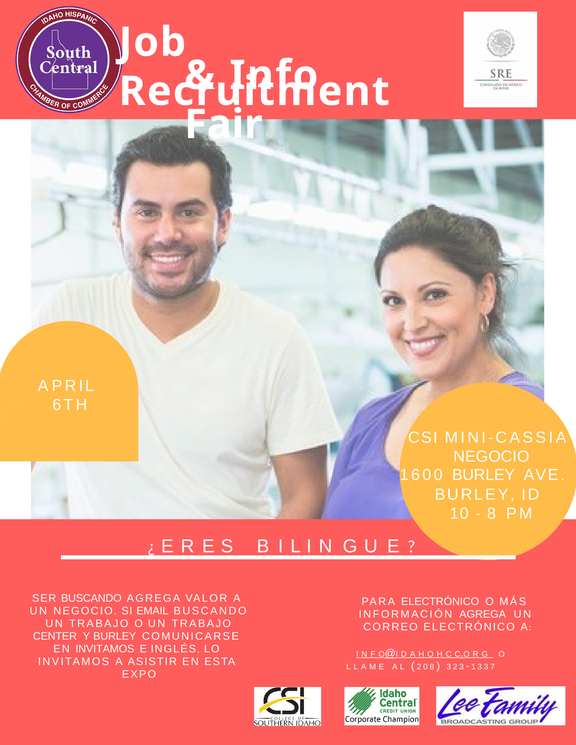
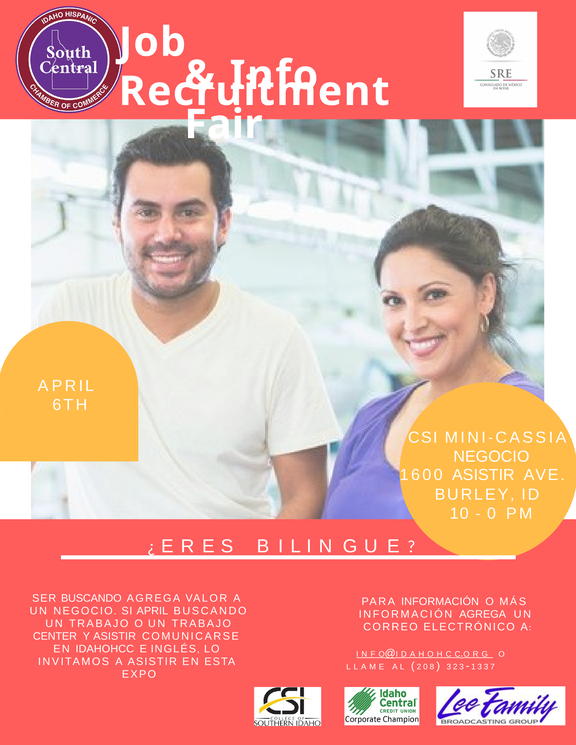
1600 BURLEY: BURLEY -> ASISTIR (484, 475)
8: 8 -> 0 (492, 514)
PARA ELECTRÓNICO: ELECTRÓNICO -> INFORMACIÓN (440, 602)
SI EMAIL: EMAIL -> APRIL (152, 611)
Y BURLEY: BURLEY -> ASISTIR (115, 637)
EN INVITAMOS: INVITAMOS -> IDAHOHCC (105, 649)
